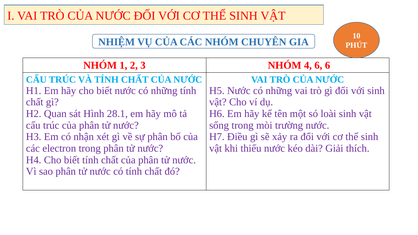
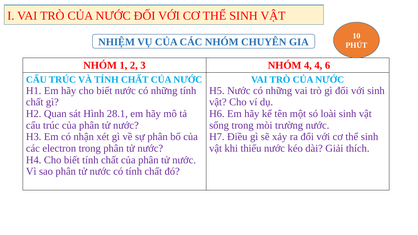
4 6: 6 -> 4 (318, 65)
